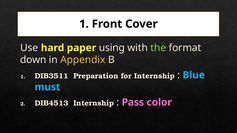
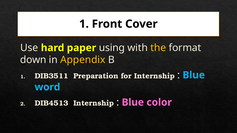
the colour: light green -> yellow (158, 48)
must: must -> word (47, 87)
Pass: Pass -> Blue (133, 103)
